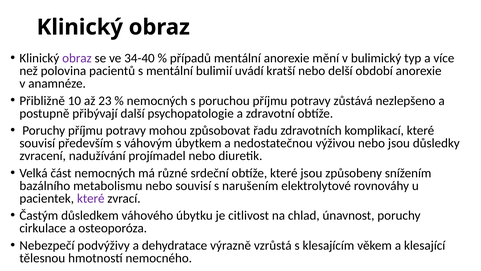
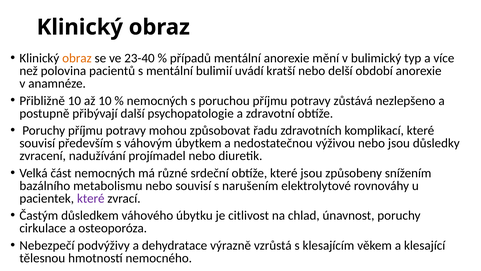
obraz colour: purple -> orange (77, 58)
34-40: 34-40 -> 23-40 (139, 58)
až 23: 23 -> 10 (105, 101)
